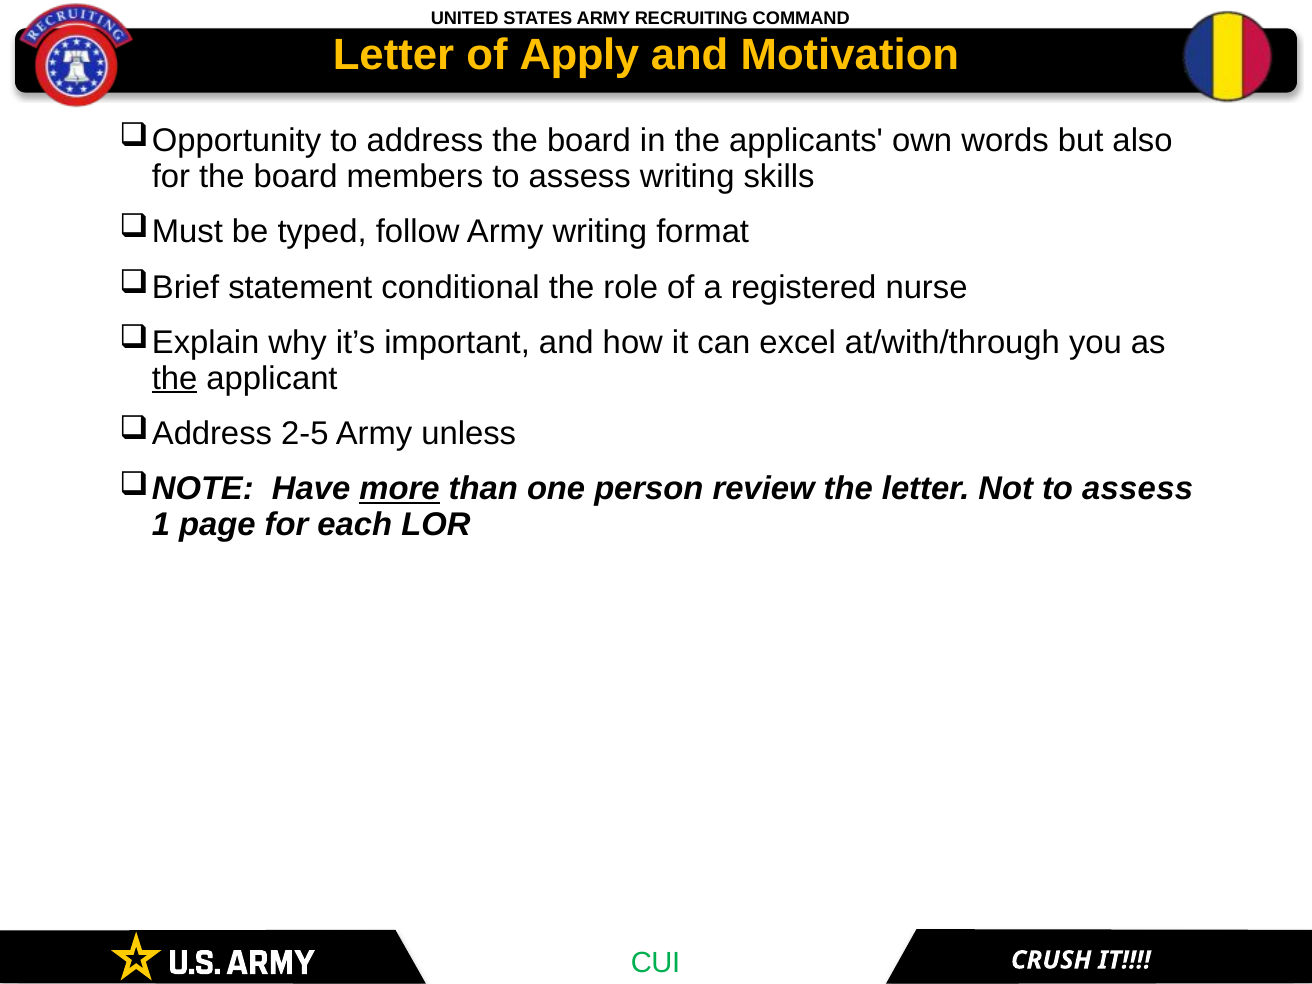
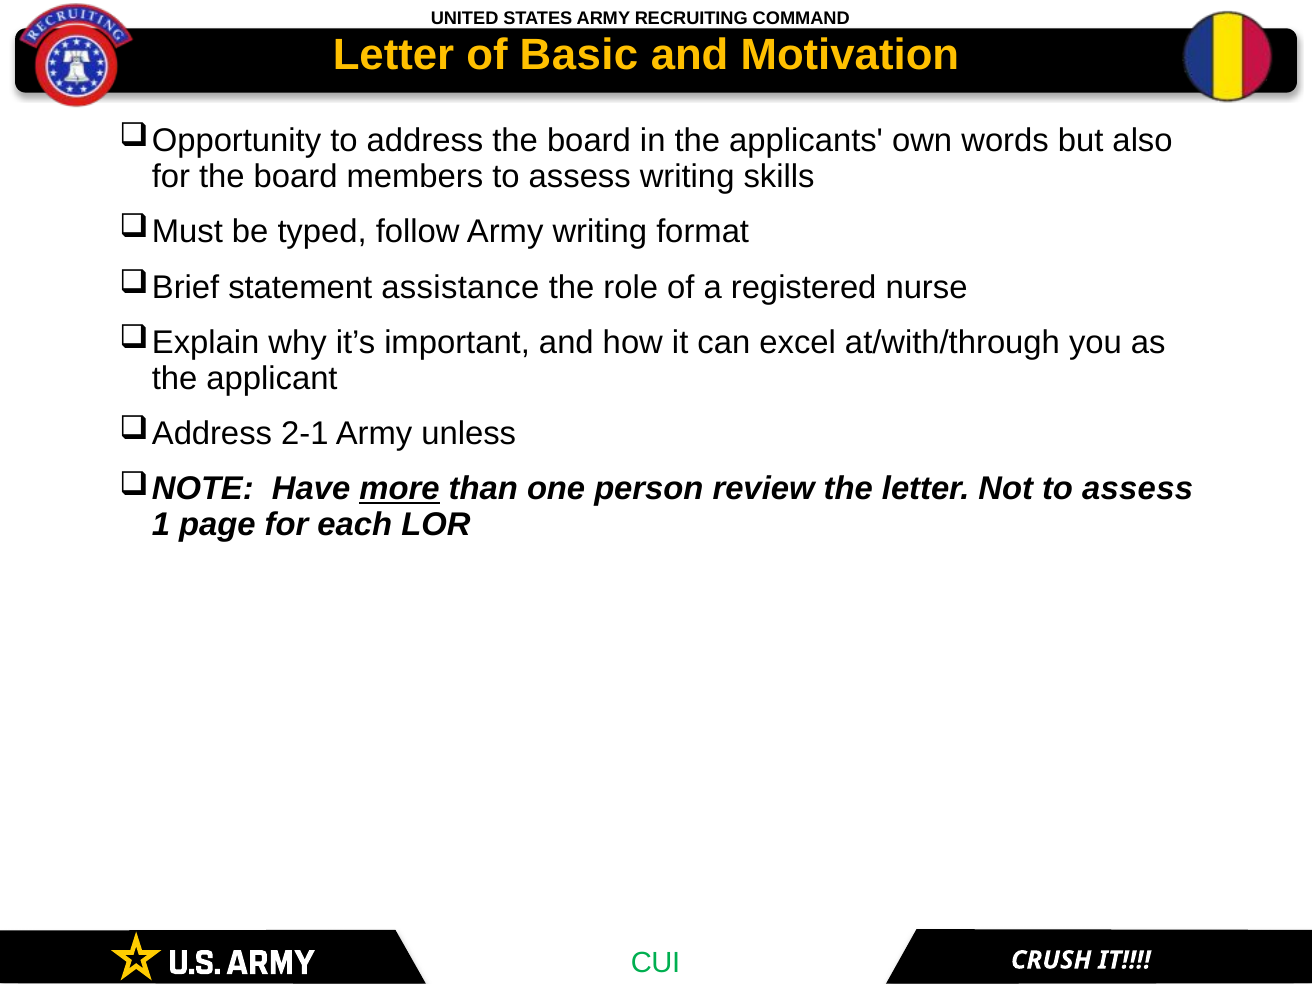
Apply: Apply -> Basic (579, 55)
conditional: conditional -> assistance (460, 287)
the underline: present -> none (175, 378)
2-5: 2-5 -> 2-1 (305, 434)
